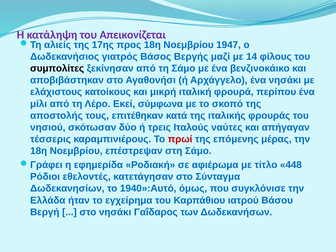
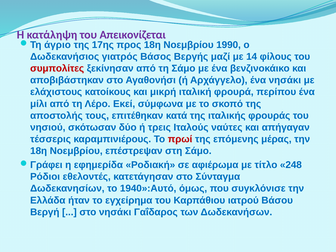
αλιείς: αλιείς -> άγριο (58, 45)
1947: 1947 -> 1990 (229, 45)
συμπολίτες colour: black -> red (57, 68)
448: 448 -> 248 (291, 165)
